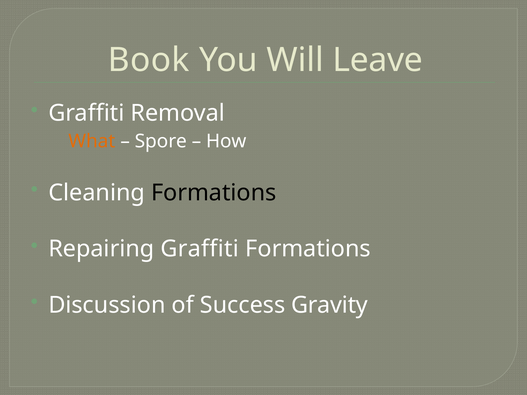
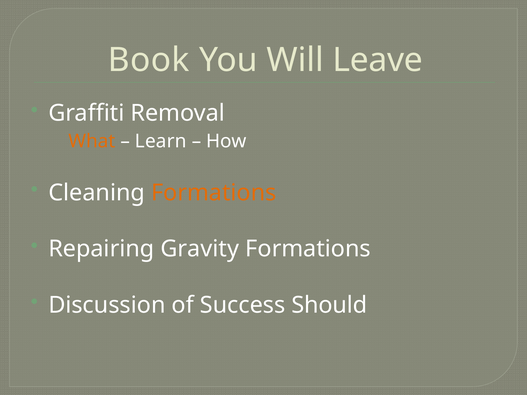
Spore: Spore -> Learn (161, 141)
Formations colour: black -> orange (214, 193)
Repairing Graffiti: Graffiti -> Gravity (200, 249)
Gravity: Gravity -> Should (329, 305)
